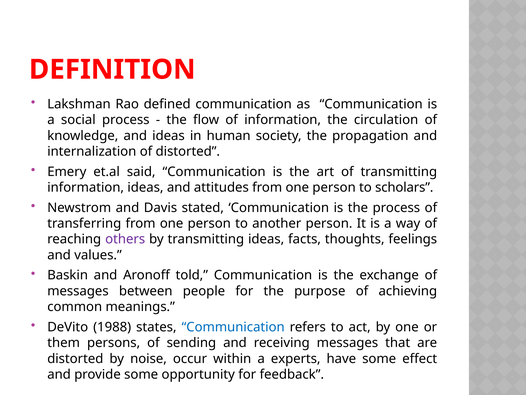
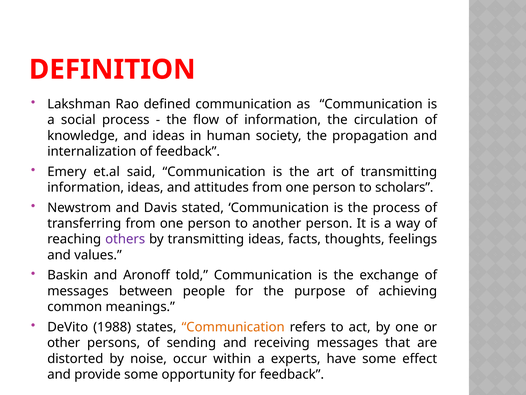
of distorted: distorted -> feedback (188, 151)
Communication colour: blue -> orange (233, 327)
them: them -> other (64, 342)
